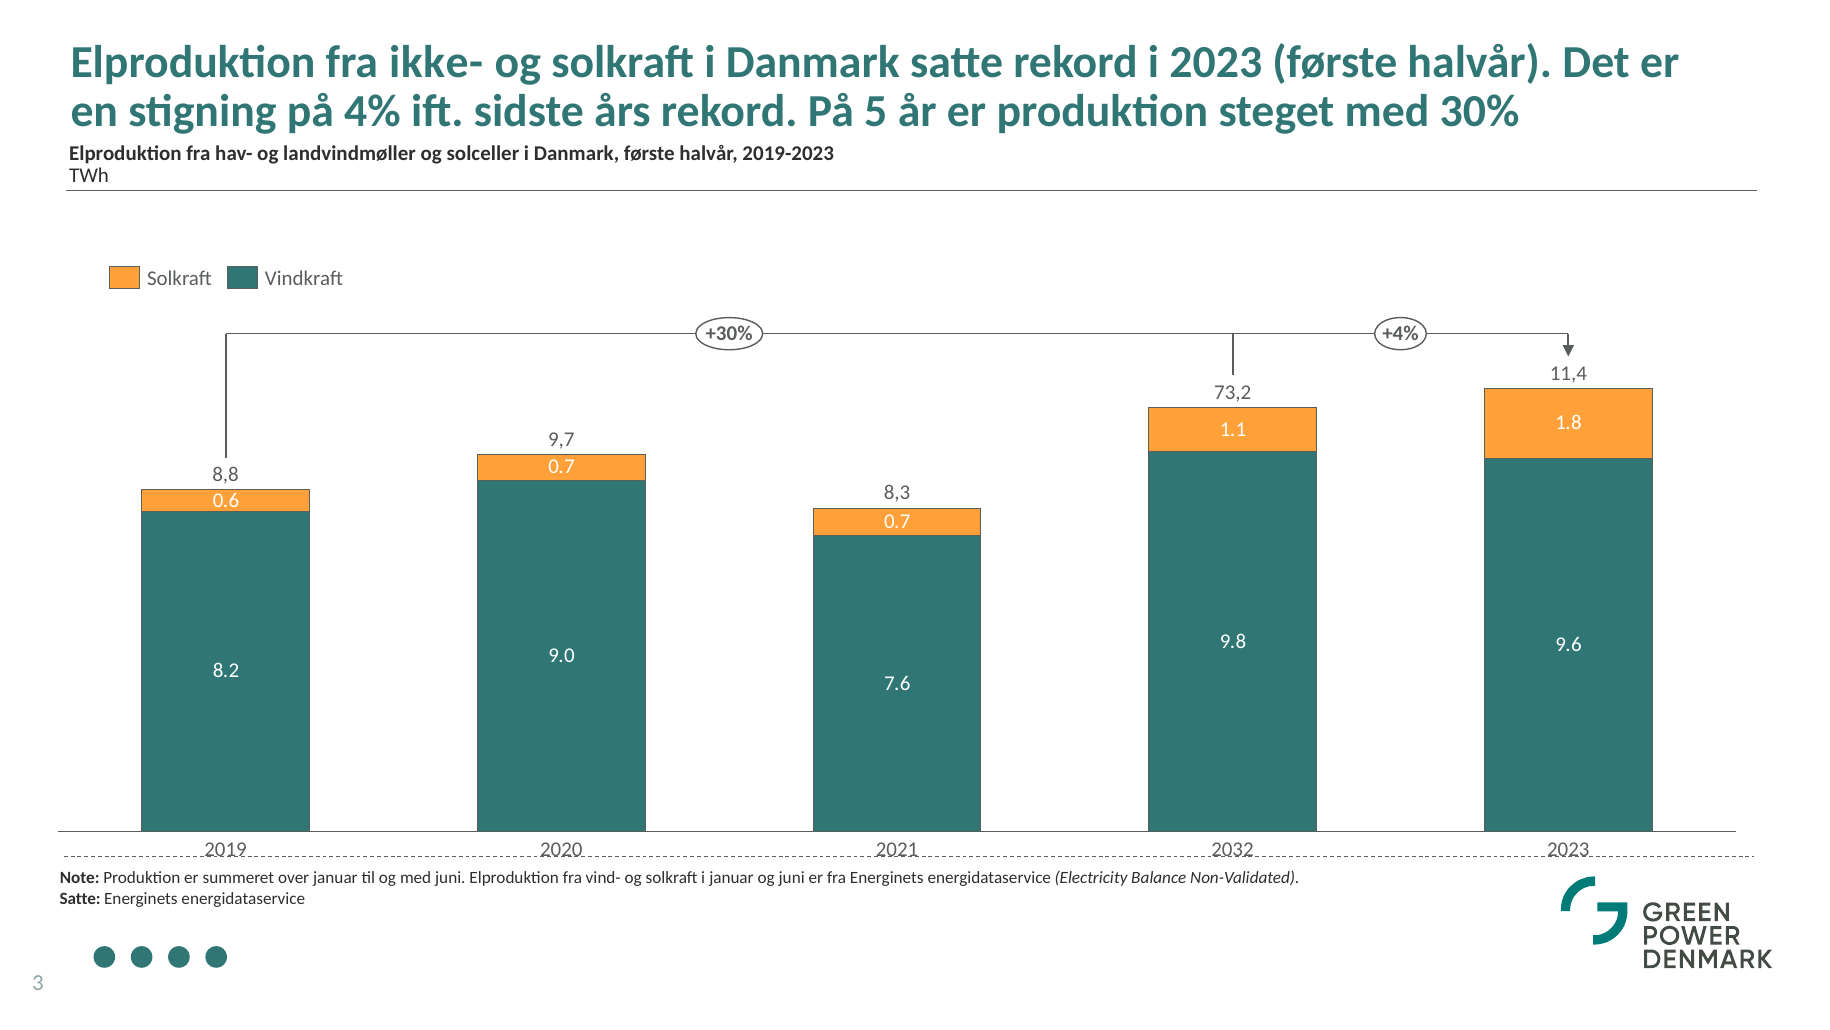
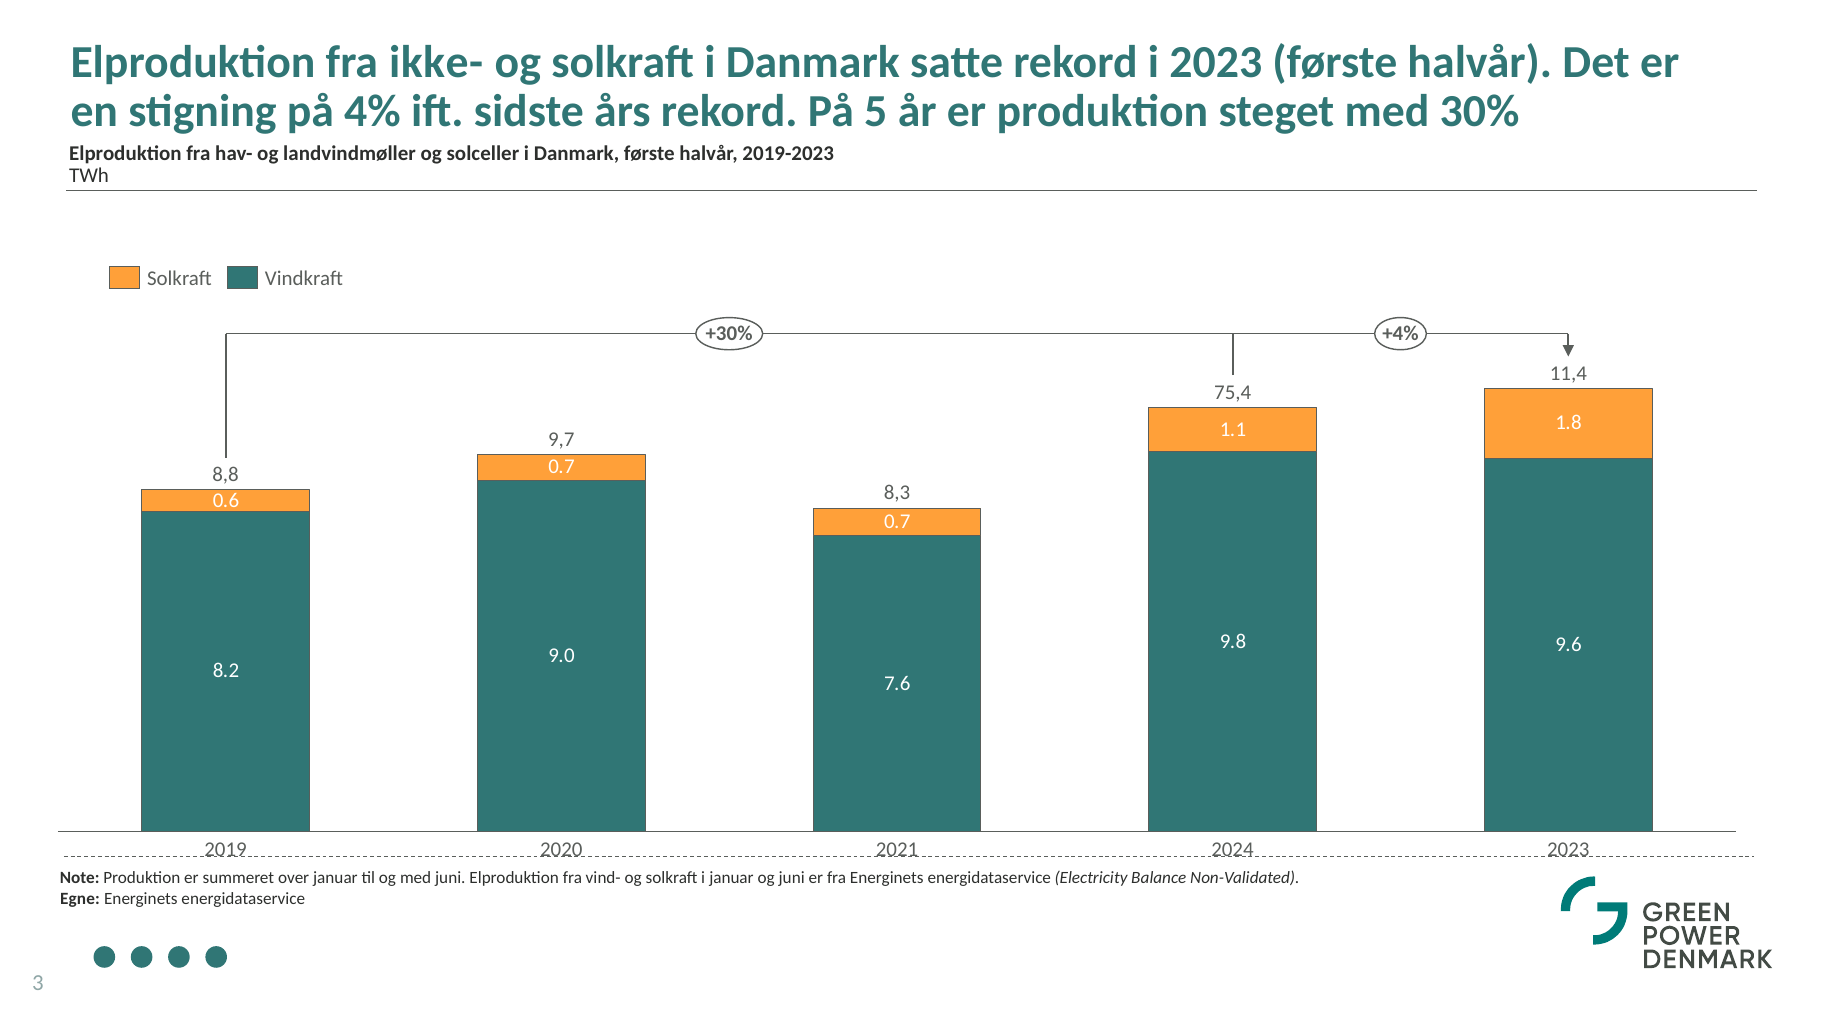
73,2: 73,2 -> 75,4 (1233, 392)
2032: 2032 -> 2024 (1232, 849)
Satte: Satte -> Egne (80, 898)
